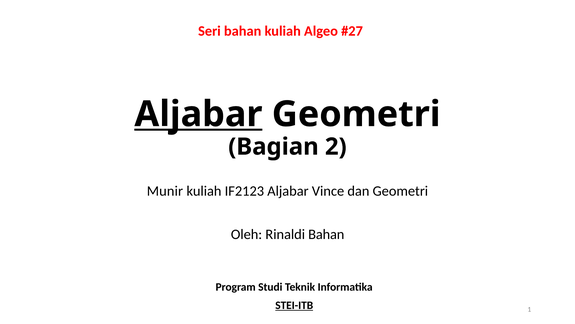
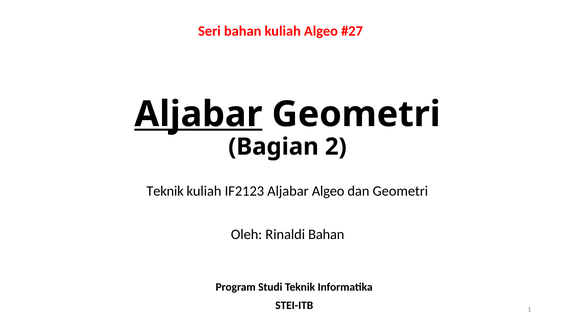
Munir: Munir -> Teknik (165, 191)
Aljabar Vince: Vince -> Algeo (328, 191)
STEI-ITB underline: present -> none (294, 305)
